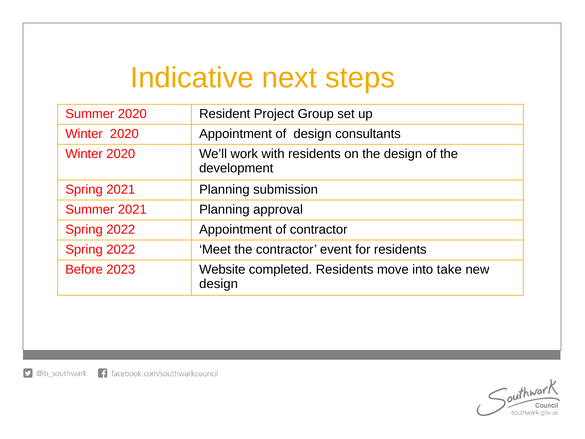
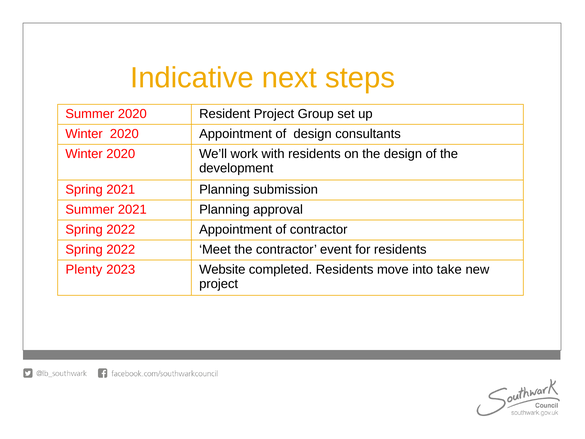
Before: Before -> Plenty (84, 269)
design: design -> project (219, 284)
